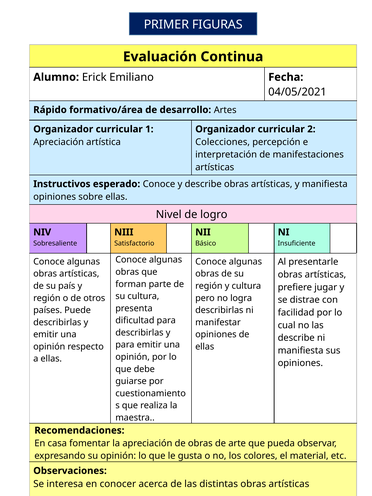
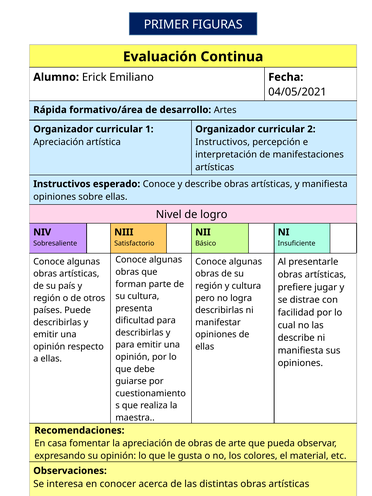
Rápido: Rápido -> Rápida (50, 110)
Colecciones: Colecciones -> Instructivos (223, 142)
